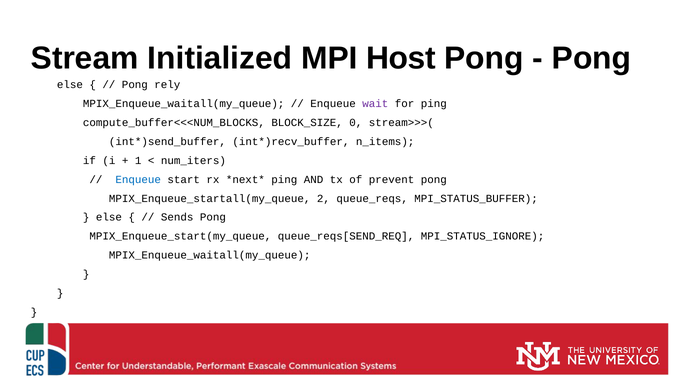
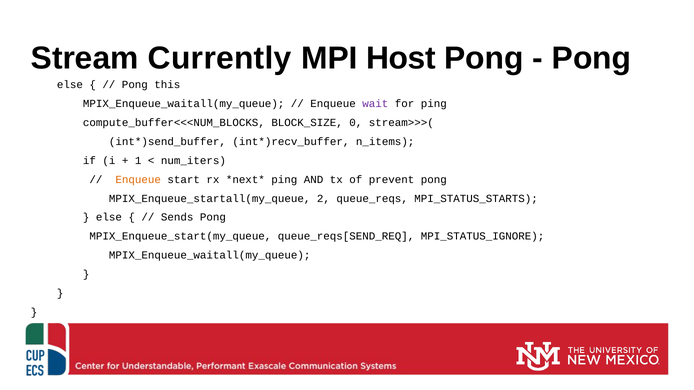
Initialized: Initialized -> Currently (220, 58)
rely: rely -> this (167, 85)
Enqueue colour: blue -> orange (138, 180)
MPI_STATUS_BUFFER: MPI_STATUS_BUFFER -> MPI_STATUS_STARTS (476, 199)
